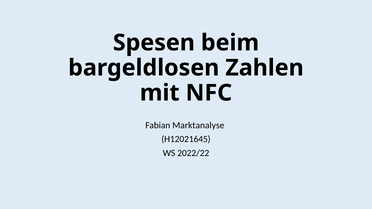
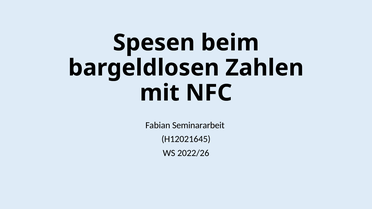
Marktanalyse: Marktanalyse -> Seminararbeit (198, 125)
2022/22: 2022/22 -> 2022/26 (193, 153)
